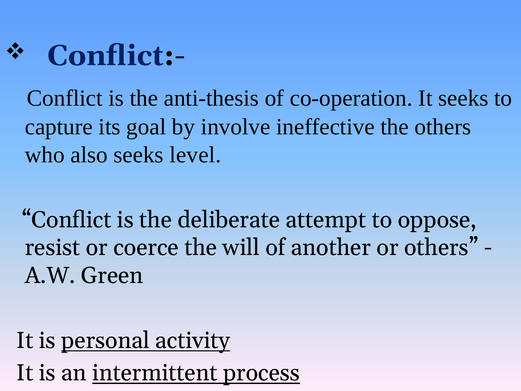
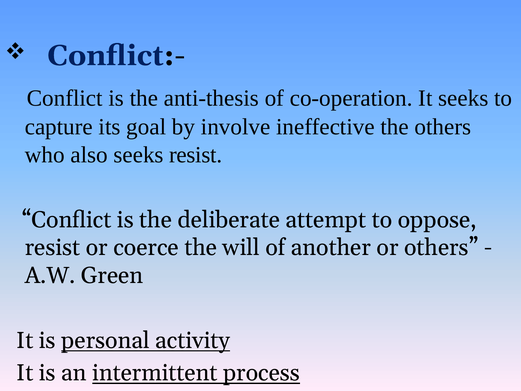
seeks level: level -> resist (196, 155)
